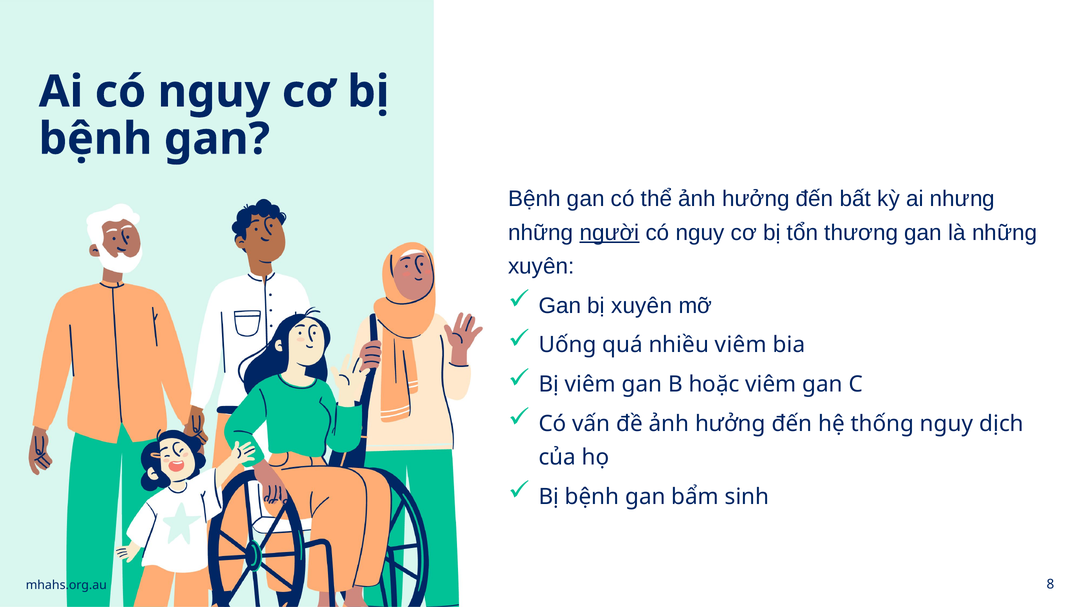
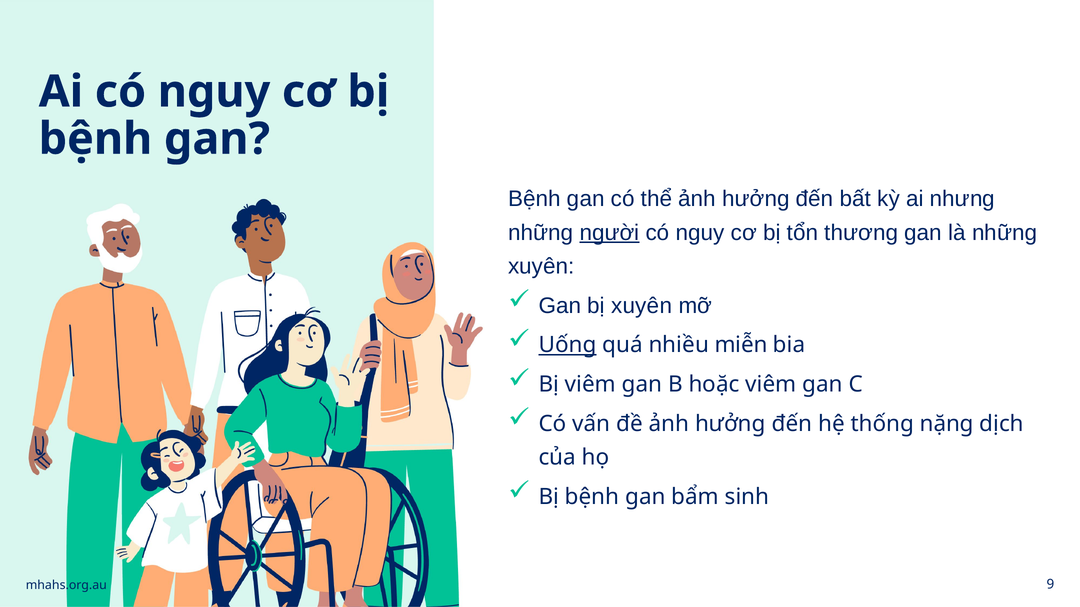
Uống underline: none -> present (568, 345)
nhiều viêm: viêm -> miễn (741, 345)
thống nguy: nguy -> nặng (947, 424)
8: 8 -> 9 (1050, 585)
